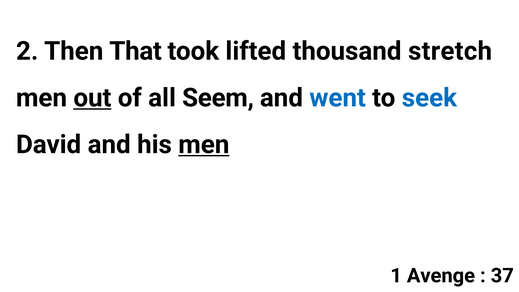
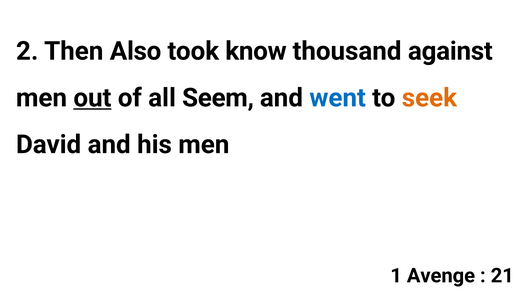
That: That -> Also (136, 51)
lifted: lifted -> know (256, 51)
stretch: stretch -> against (450, 51)
seek colour: blue -> orange (429, 98)
men underline: present -> none (204, 145)
37: 37 -> 21 (502, 276)
